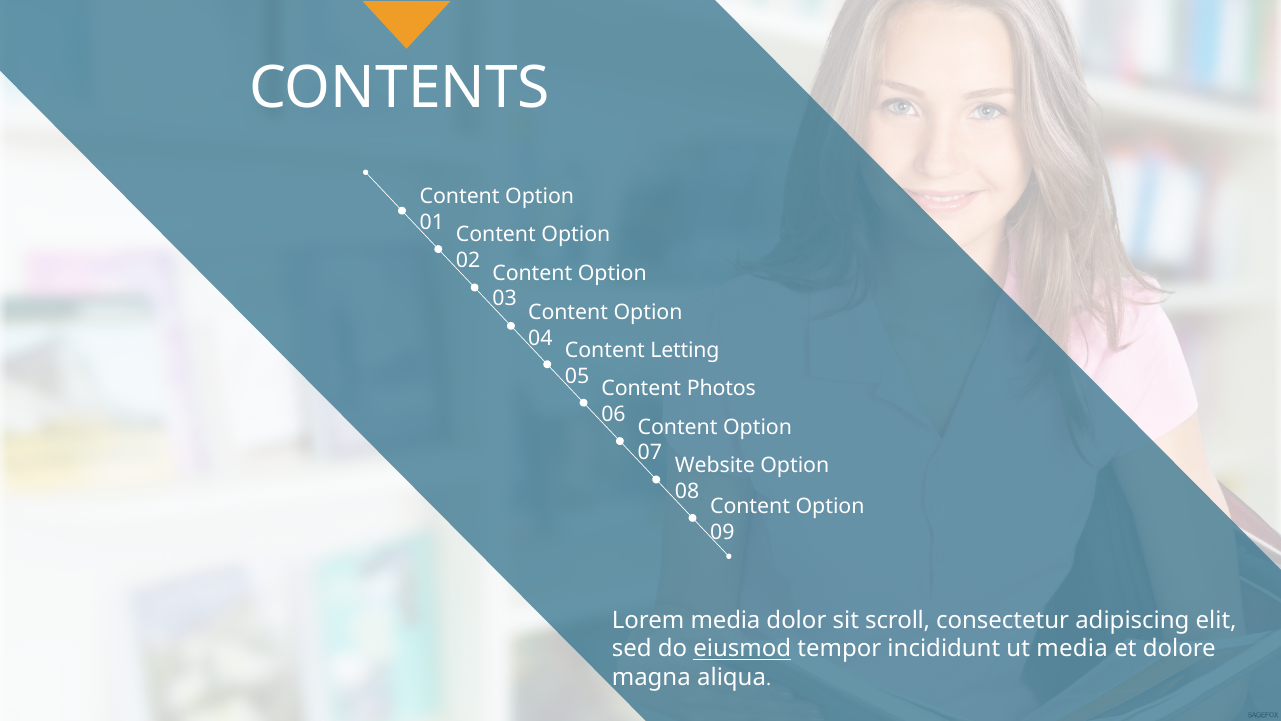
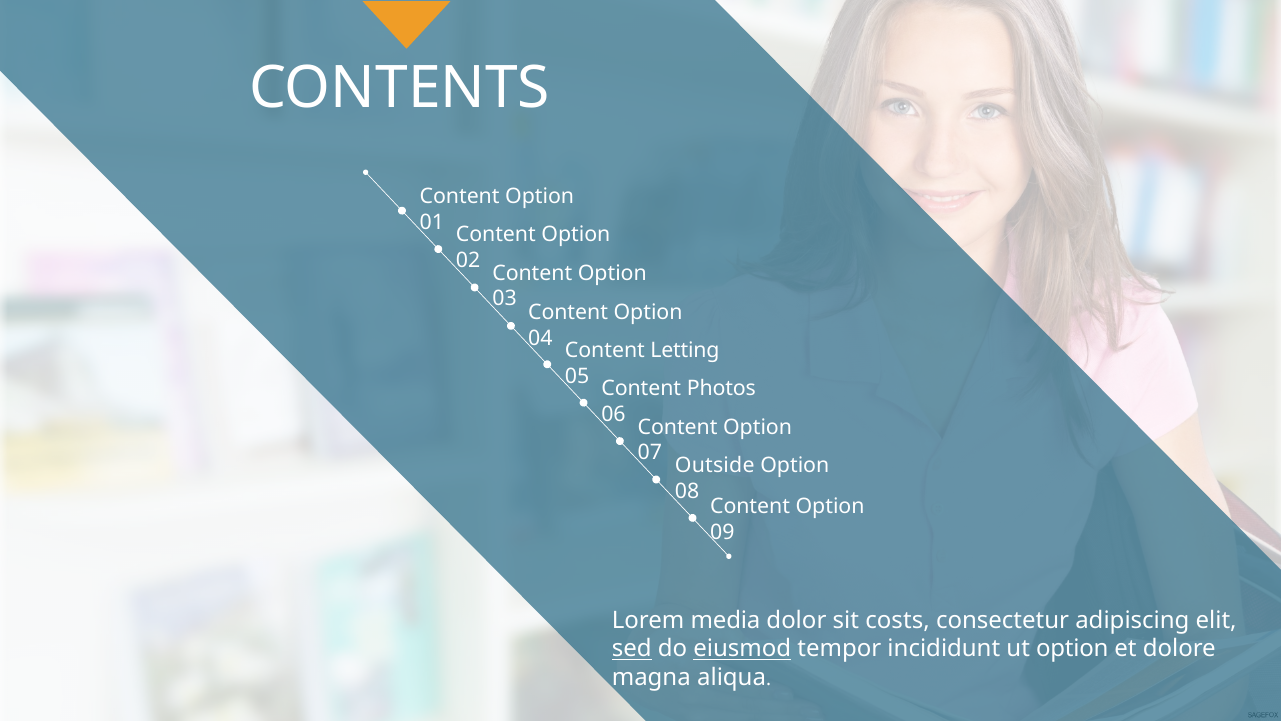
Website: Website -> Outside (715, 465)
scroll: scroll -> costs (898, 620)
sed underline: none -> present (632, 649)
ut media: media -> option (1072, 649)
